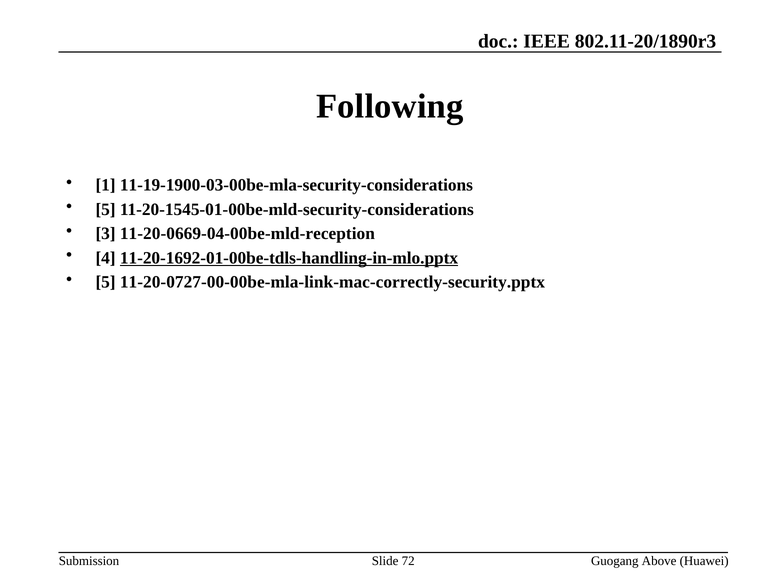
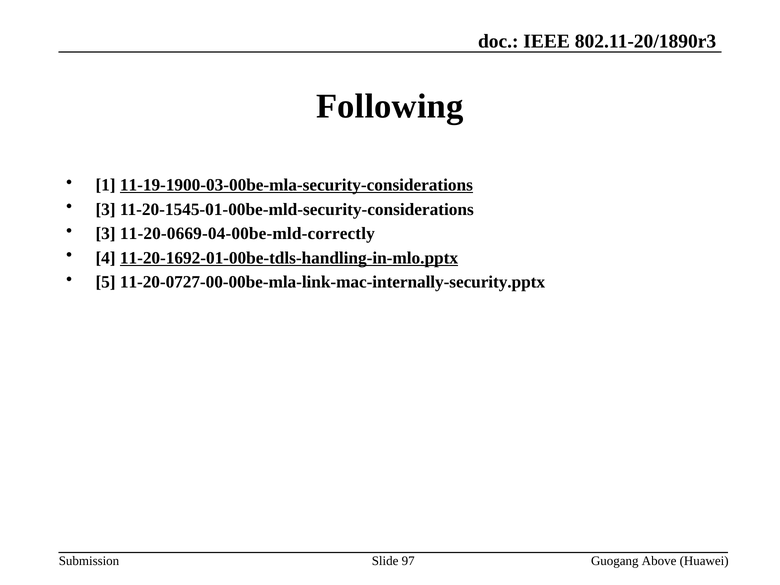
11-19-1900-03-00be-mla-security-considerations underline: none -> present (296, 185)
5: 5 -> 3 (106, 209)
11-20-0669-04-00be-mld-reception: 11-20-0669-04-00be-mld-reception -> 11-20-0669-04-00be-mld-correctly (247, 234)
11-20-0727-00-00be-mla-link-mac-correctly-security.pptx: 11-20-0727-00-00be-mla-link-mac-correctly-security.pptx -> 11-20-0727-00-00be-mla-link-mac-internally-security.pptx (333, 282)
72: 72 -> 97 (408, 561)
